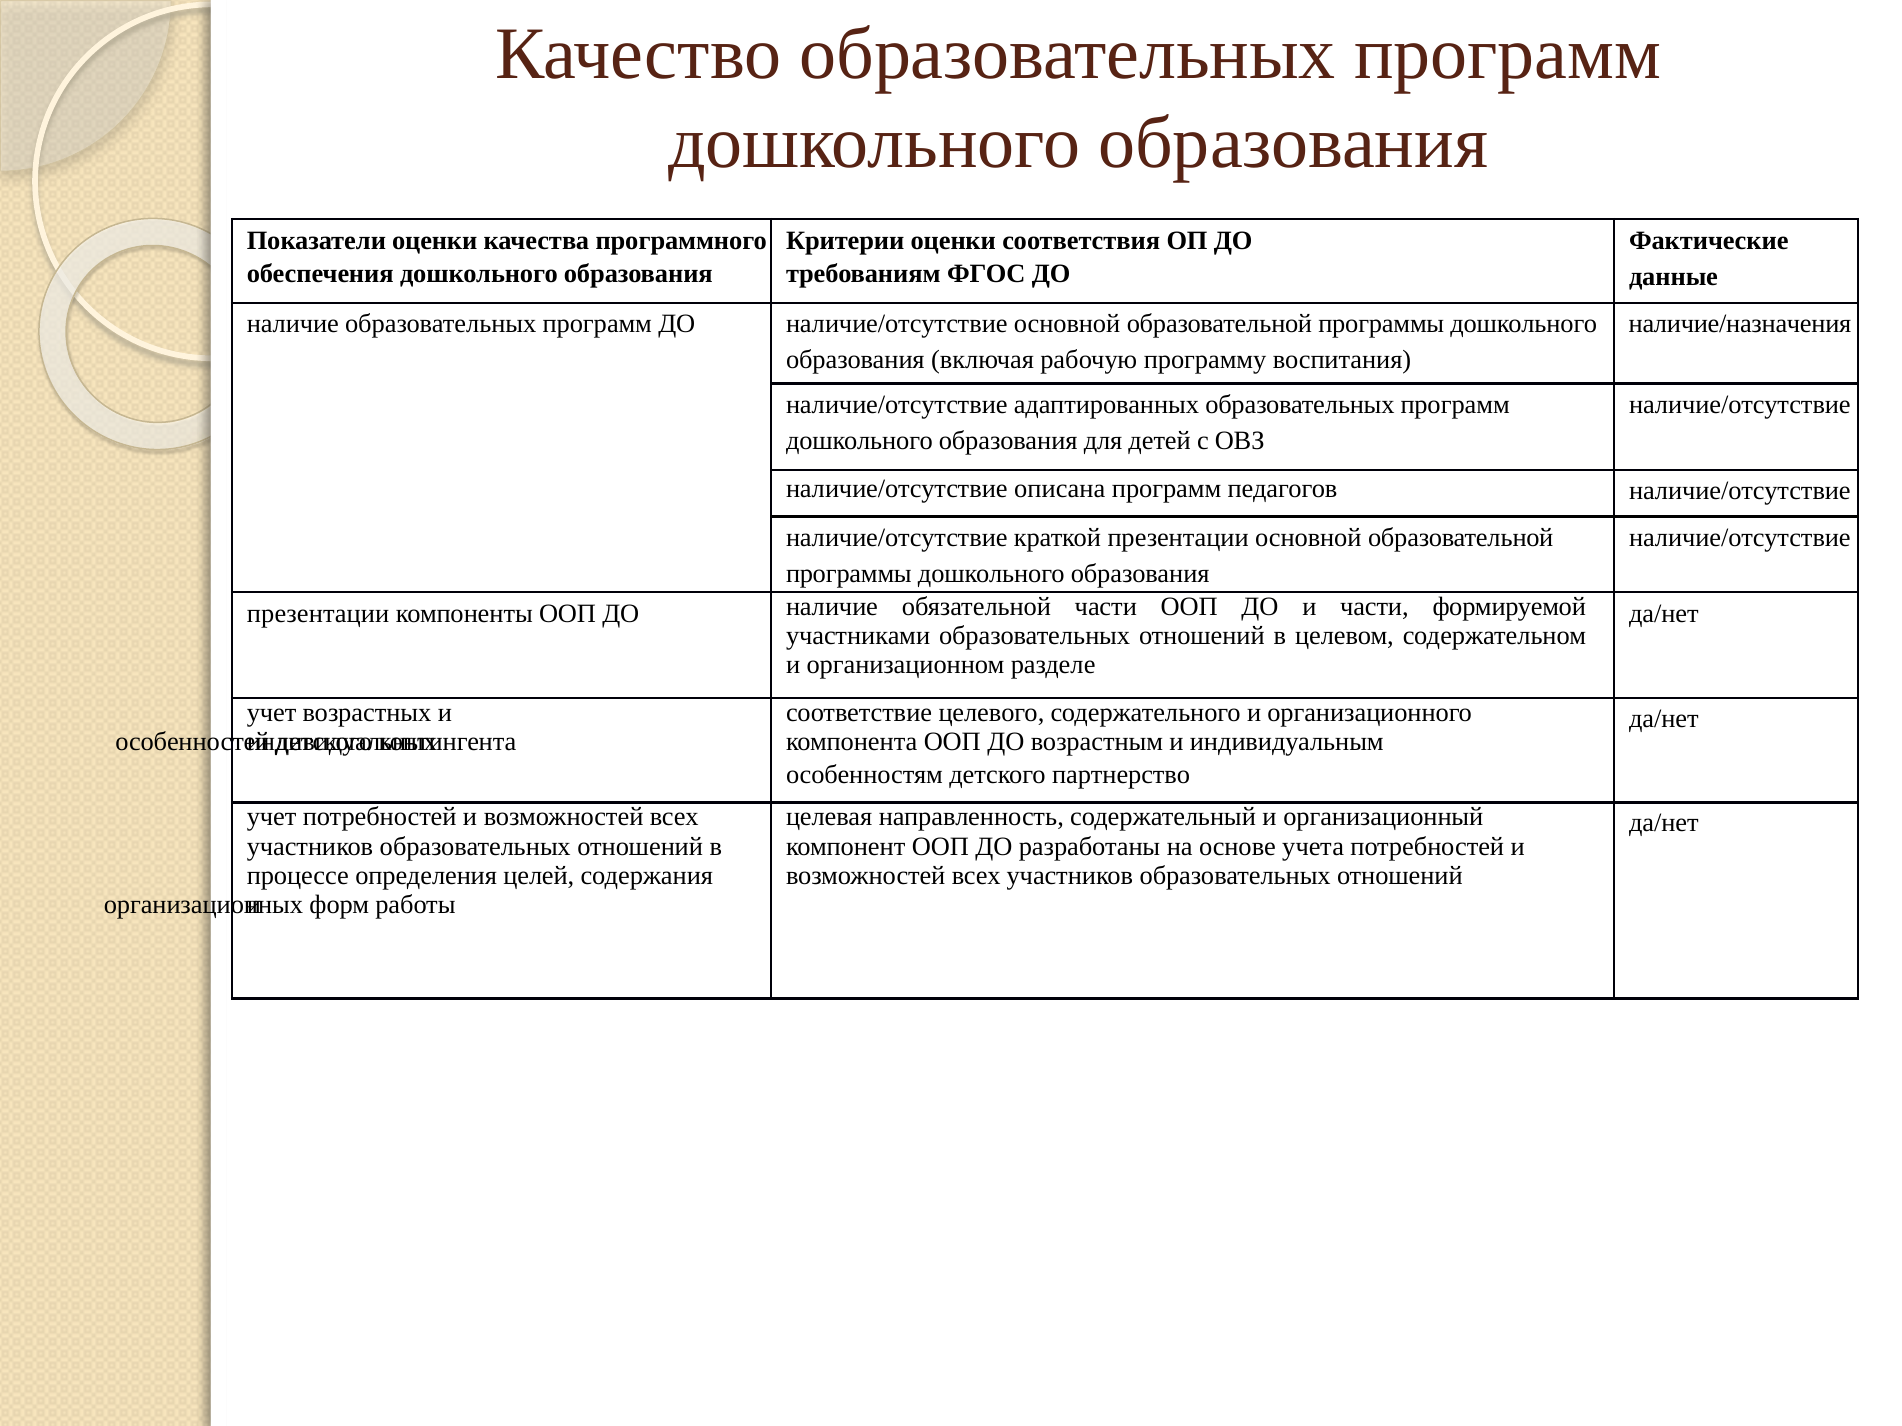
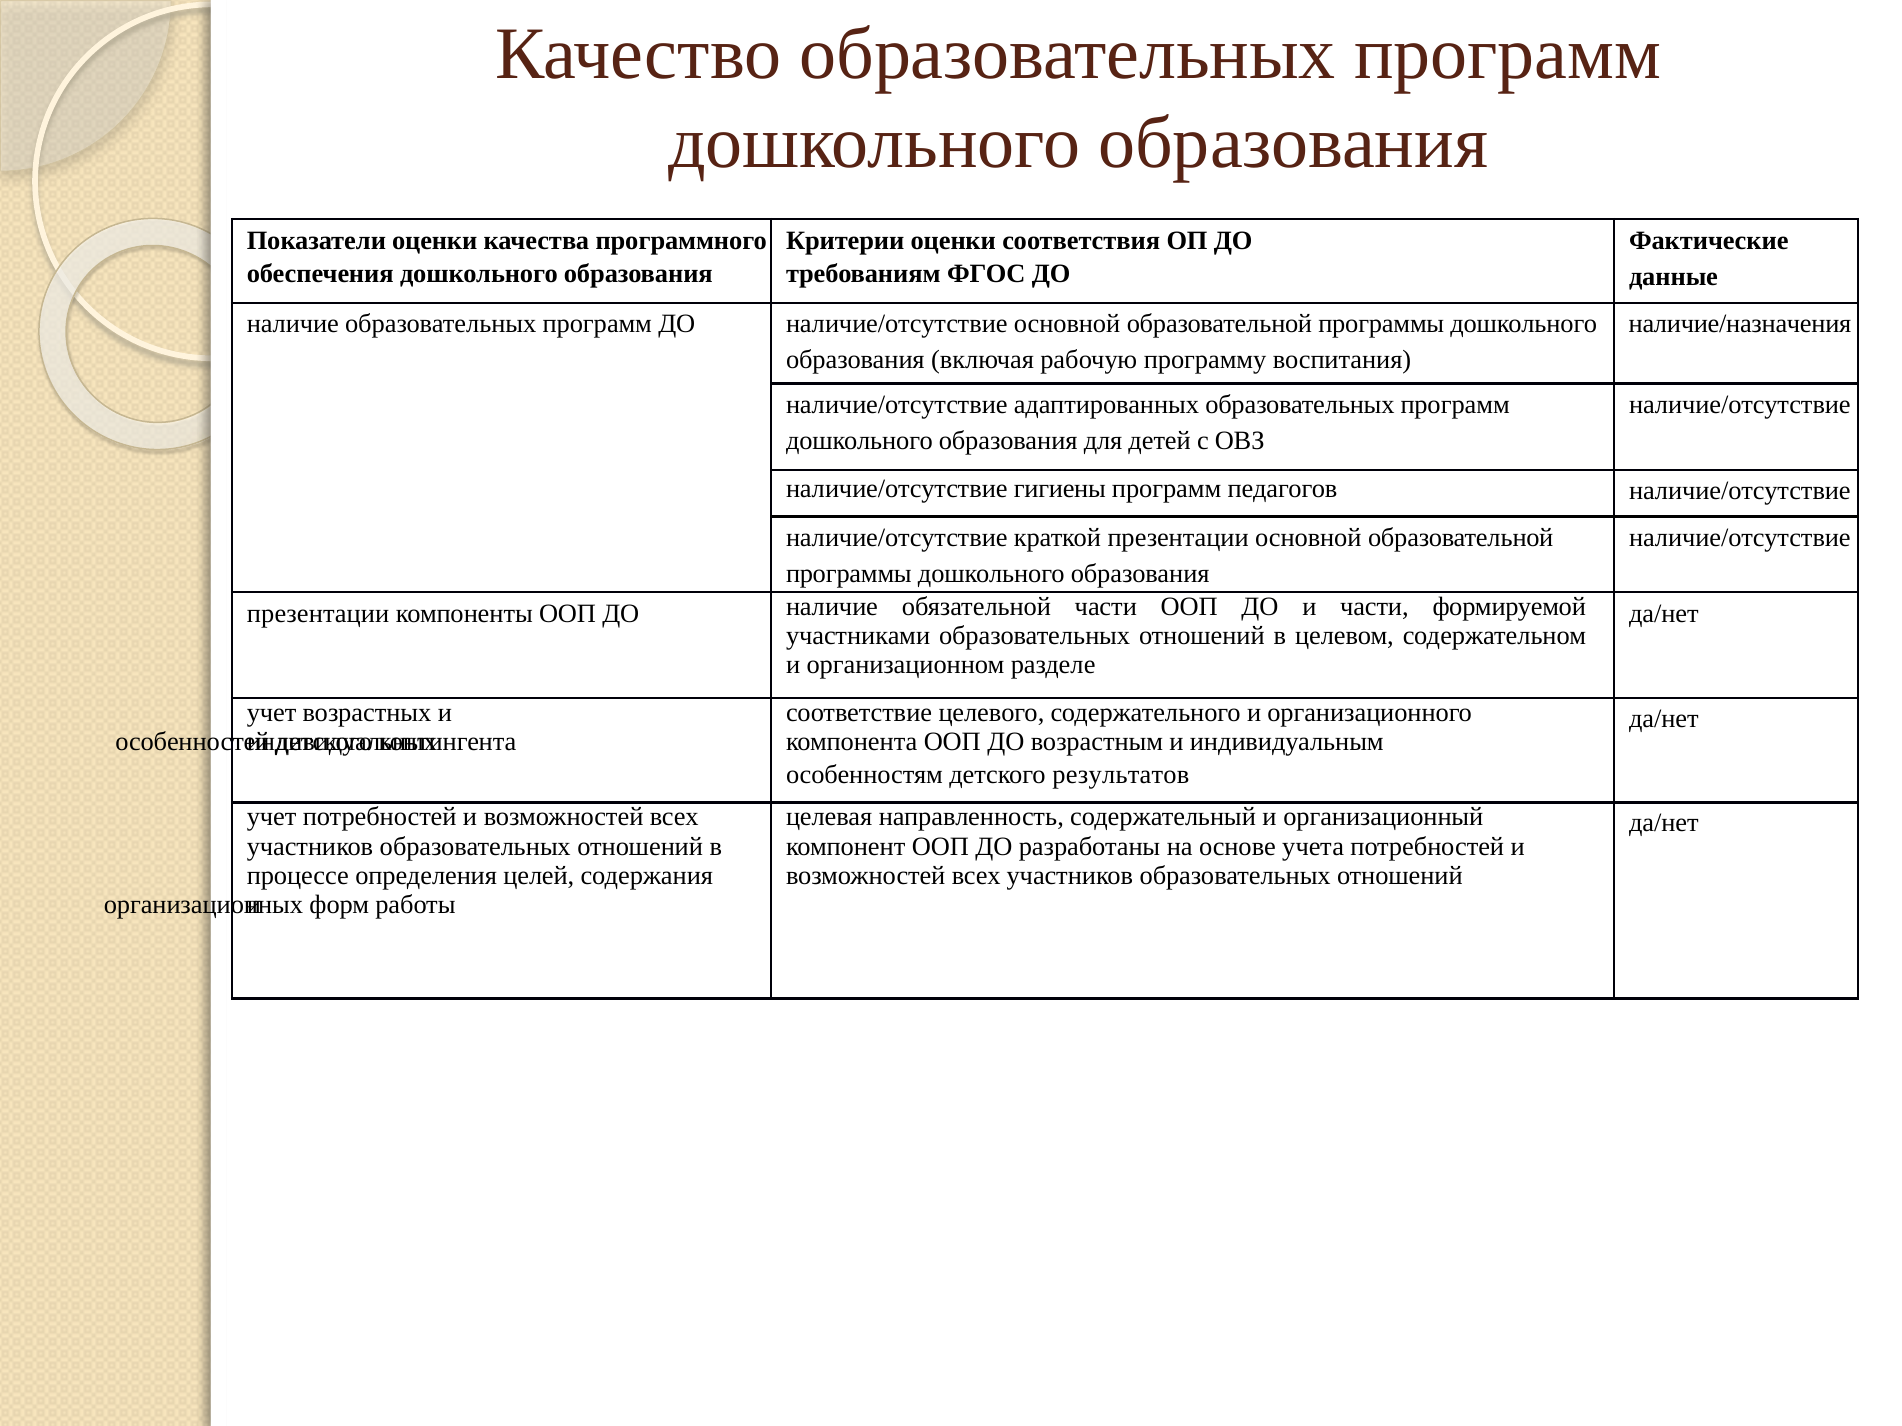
описана: описана -> гигиены (1060, 489)
партнерство: партнерство -> результатов (1121, 776)
